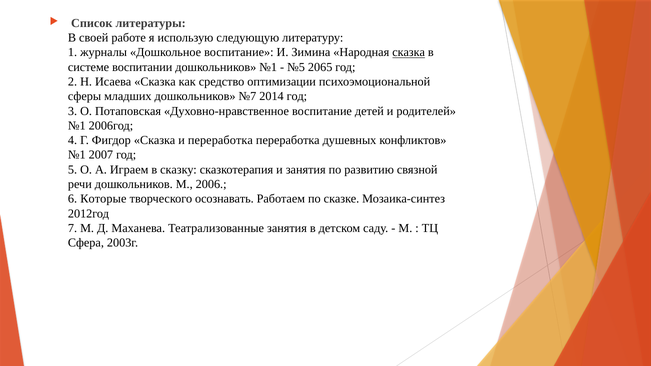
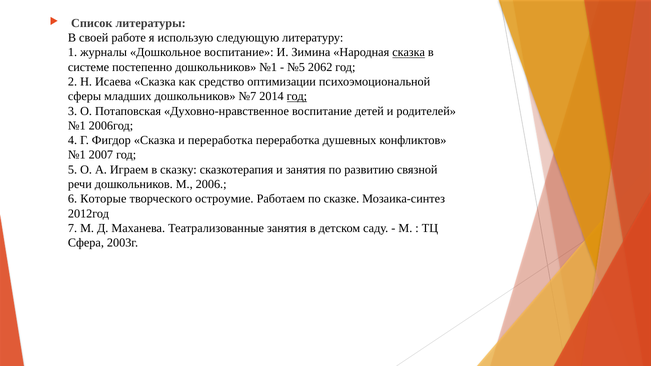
воспитании: воспитании -> постепенно (142, 67)
2065: 2065 -> 2062 (320, 67)
год underline: none -> present (297, 96)
осознавать: осознавать -> остроумие (224, 199)
